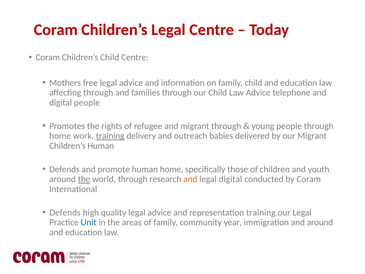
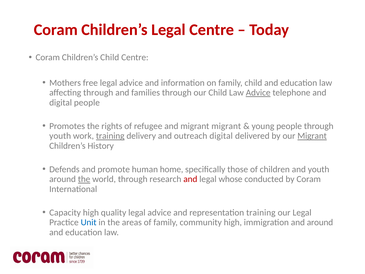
Advice underline: none -> present (258, 93)
migrant through: through -> migrant (226, 126)
home: home -> youth (60, 136)
outreach babies: babies -> digital (221, 136)
Migrant underline: none -> present (312, 136)
Children’s Human: Human -> History (101, 146)
and colour: orange -> red (190, 179)
legal digital: digital -> whose (231, 179)
Defends: Defends -> Capacity (65, 212)
community year: year -> high (233, 222)
